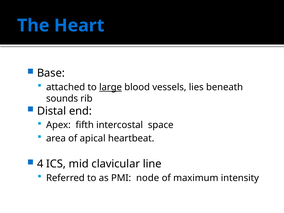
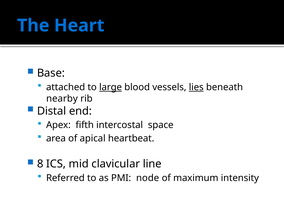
lies underline: none -> present (196, 87)
sounds: sounds -> nearby (62, 99)
4: 4 -> 8 (40, 164)
